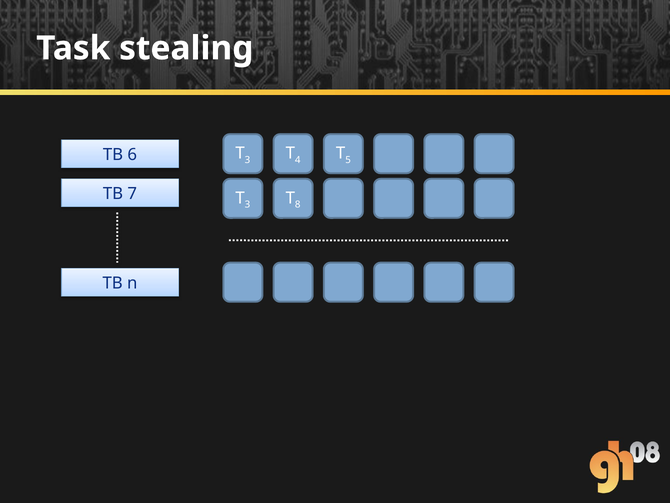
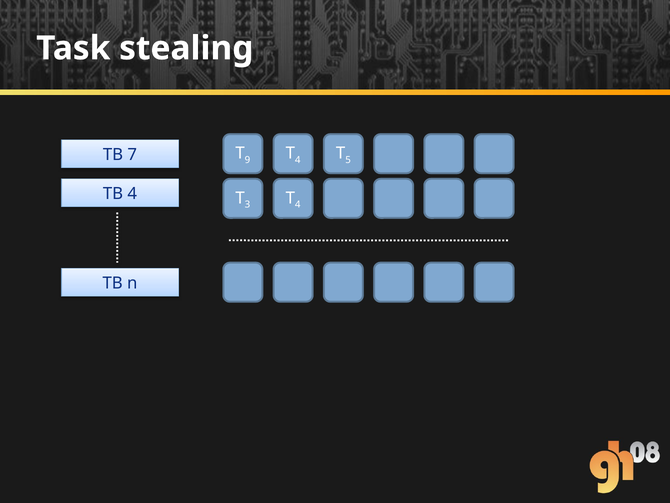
3: 3 -> 9 (248, 160)
6: 6 -> 7 (132, 155)
TB 7: 7 -> 4 (132, 194)
8: 8 -> 4 (298, 204)
